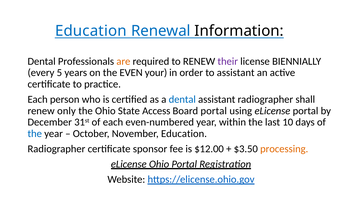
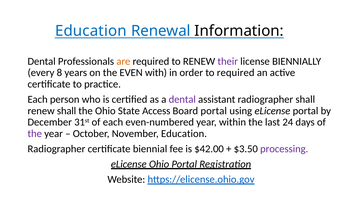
5: 5 -> 8 (59, 73)
your: your -> with (156, 73)
to assistant: assistant -> required (236, 73)
dental colour: blue -> purple (182, 99)
renew only: only -> shall (67, 111)
10: 10 -> 24 (288, 122)
the colour: blue -> purple (35, 133)
sponsor: sponsor -> biennial (150, 149)
$12.00: $12.00 -> $42.00 (209, 149)
processing colour: orange -> purple (284, 149)
